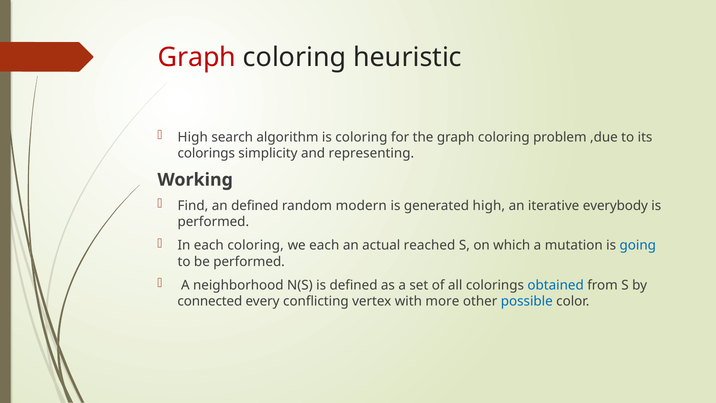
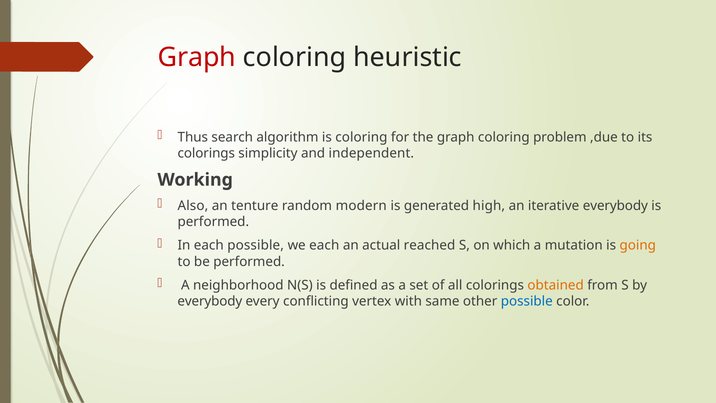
High: High -> Thus (193, 137)
representing: representing -> independent (371, 153)
Find: Find -> Also (193, 206)
an defined: defined -> tenture (255, 206)
each coloring: coloring -> possible (256, 245)
going colour: blue -> orange (638, 245)
obtained colour: blue -> orange (556, 285)
connected: connected -> everybody (210, 301)
more: more -> same (442, 301)
